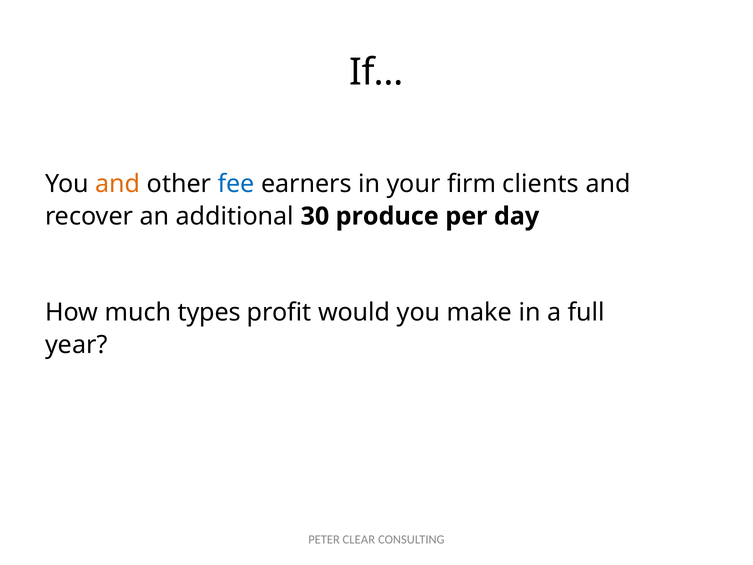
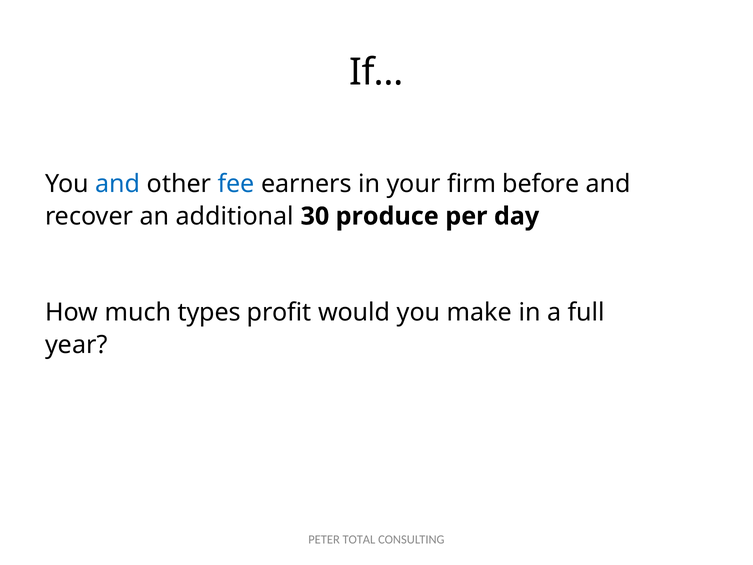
and colour: orange -> blue (118, 184)
clients: clients -> before (541, 184)
CLEAR: CLEAR -> TOTAL (359, 539)
